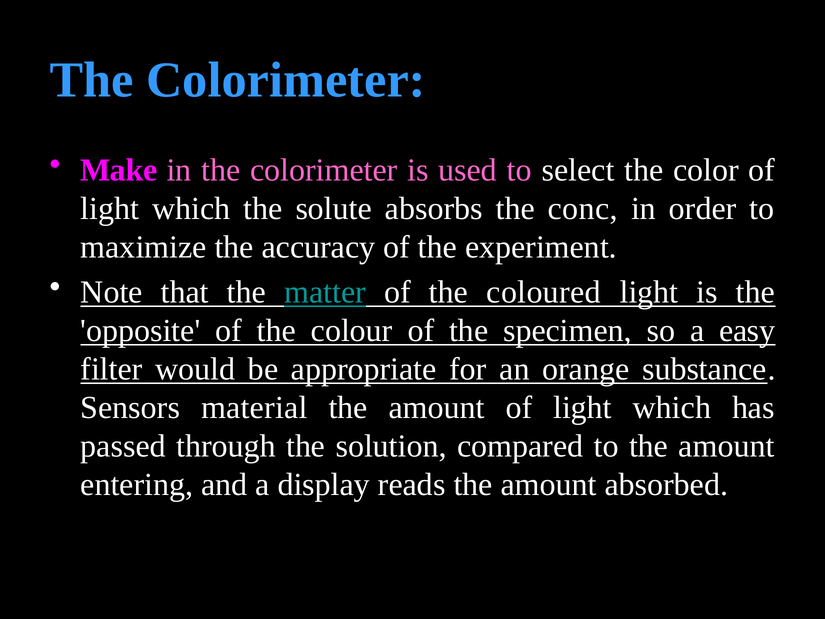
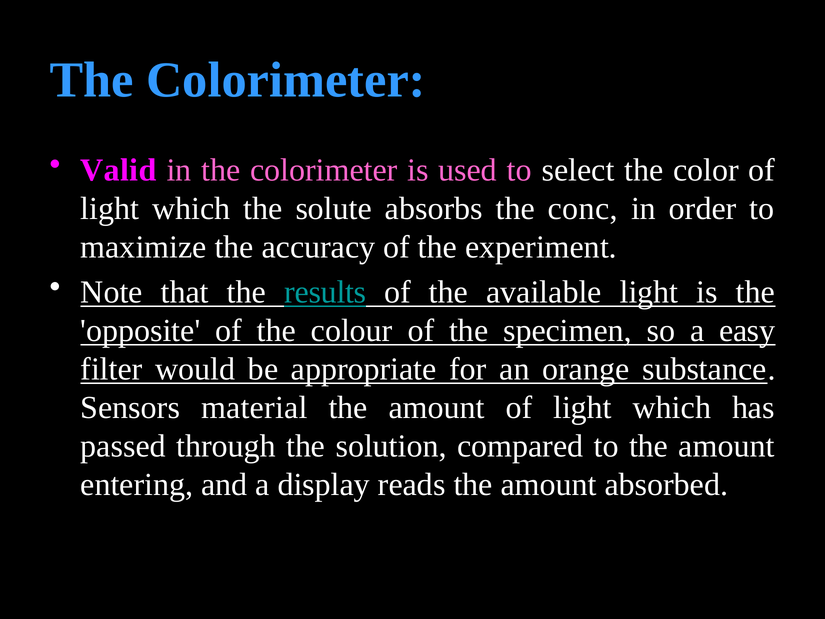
Make: Make -> Valid (118, 170)
matter: matter -> results (325, 292)
coloured: coloured -> available (544, 292)
